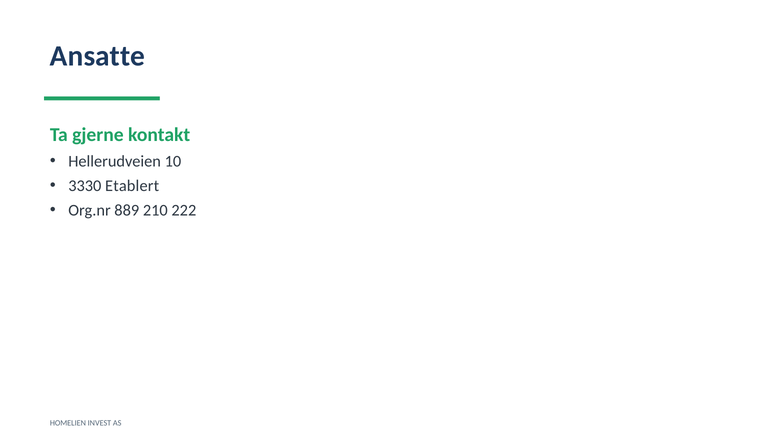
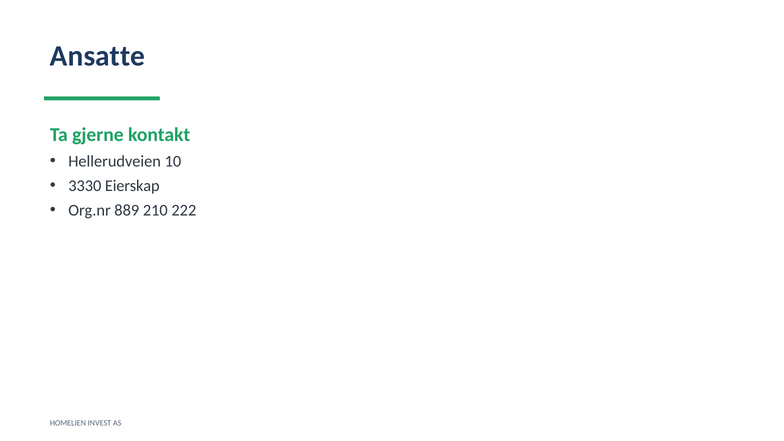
Etablert: Etablert -> Eierskap (132, 186)
